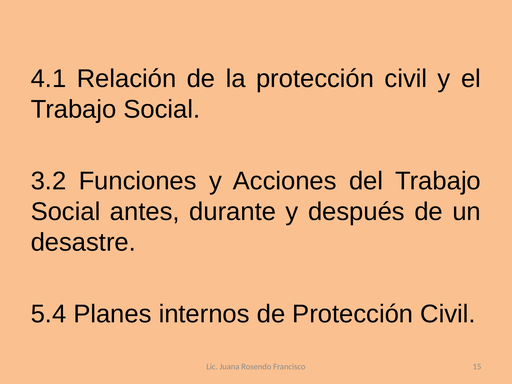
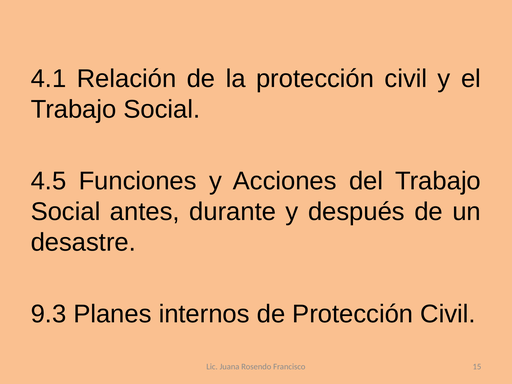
3.2: 3.2 -> 4.5 (48, 181)
5.4: 5.4 -> 9.3 (48, 314)
